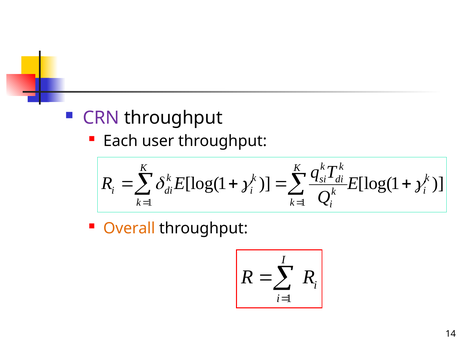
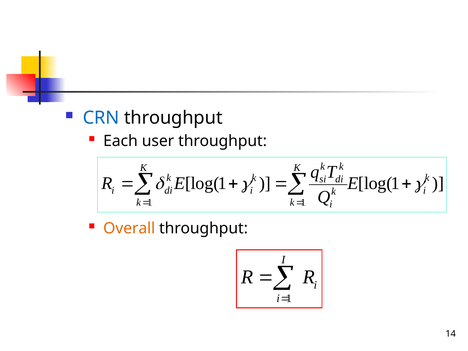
CRN colour: purple -> blue (101, 118)
